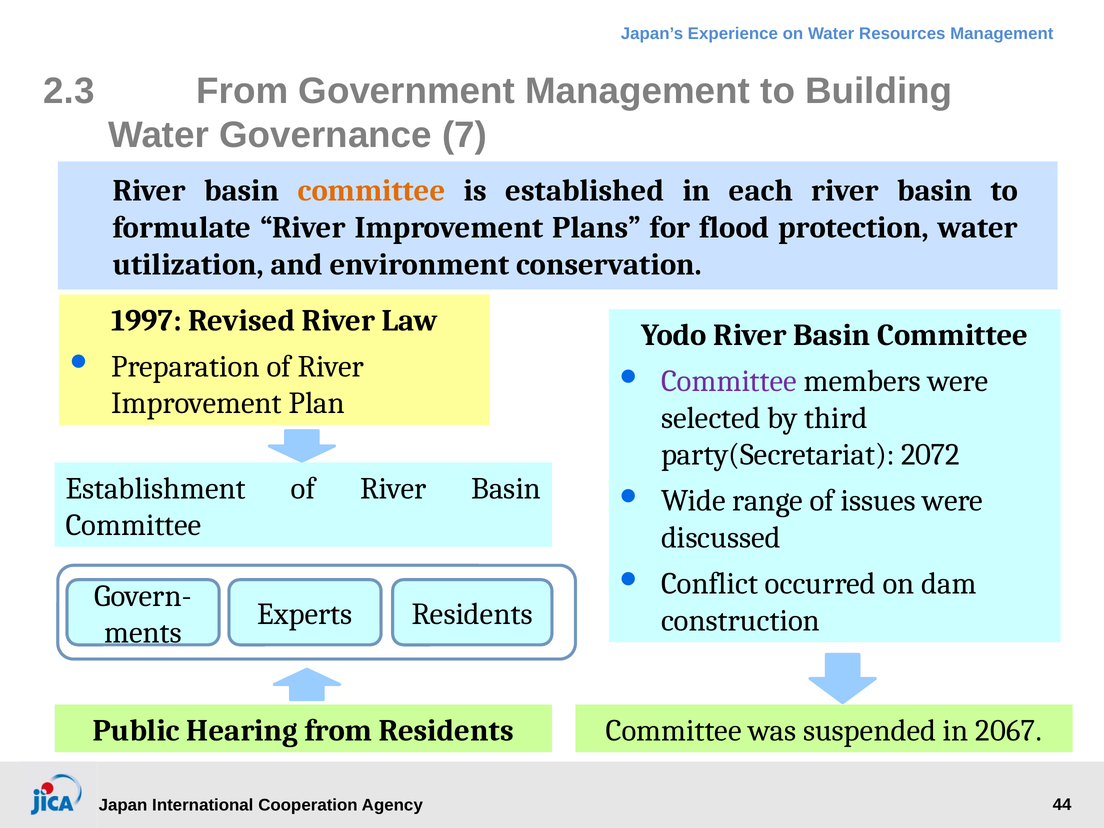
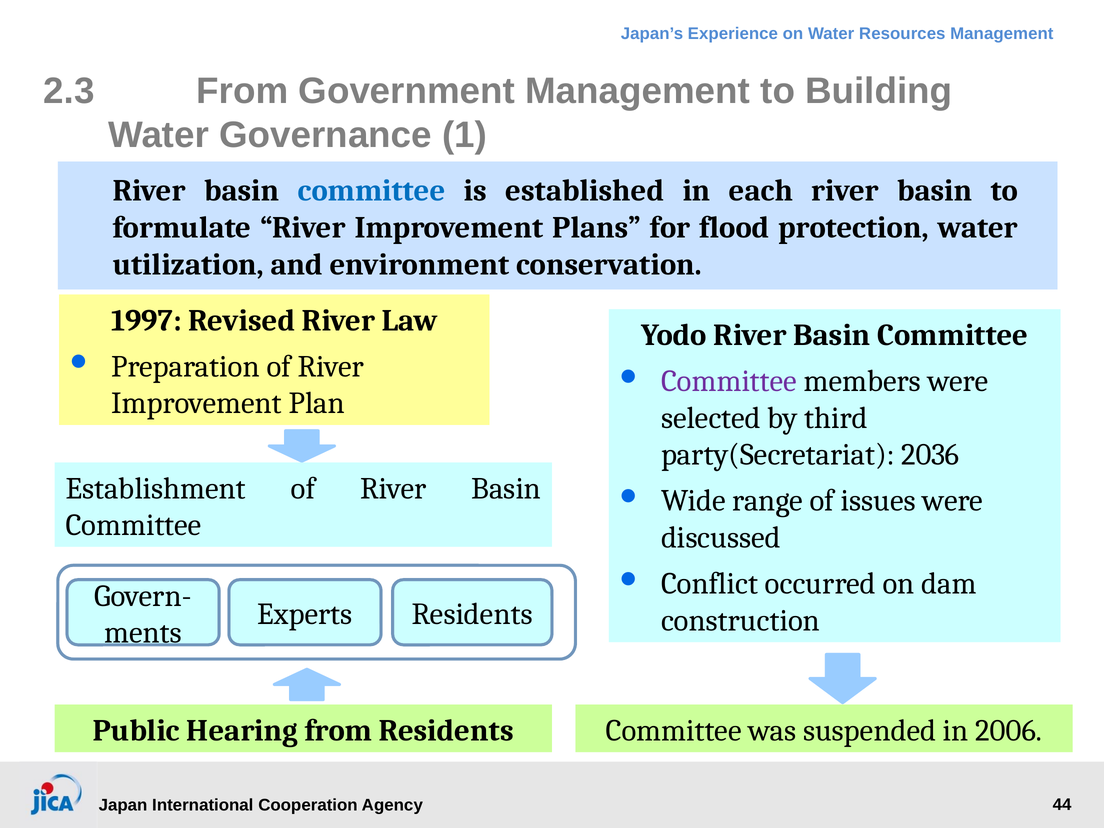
7: 7 -> 1 (465, 135)
committee colour: orange -> blue (372, 191)
2072: 2072 -> 2036 (930, 455)
2067: 2067 -> 2006 (1009, 731)
